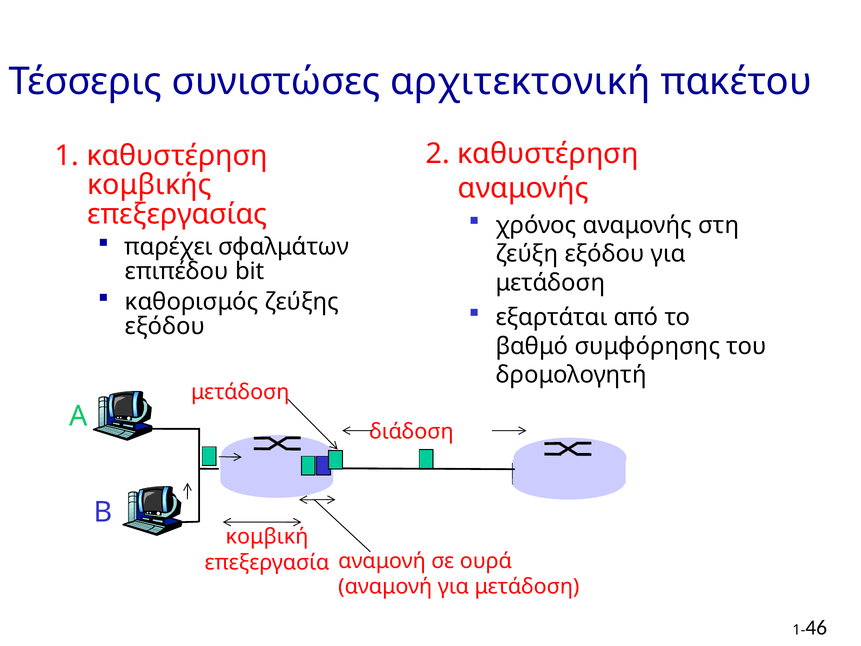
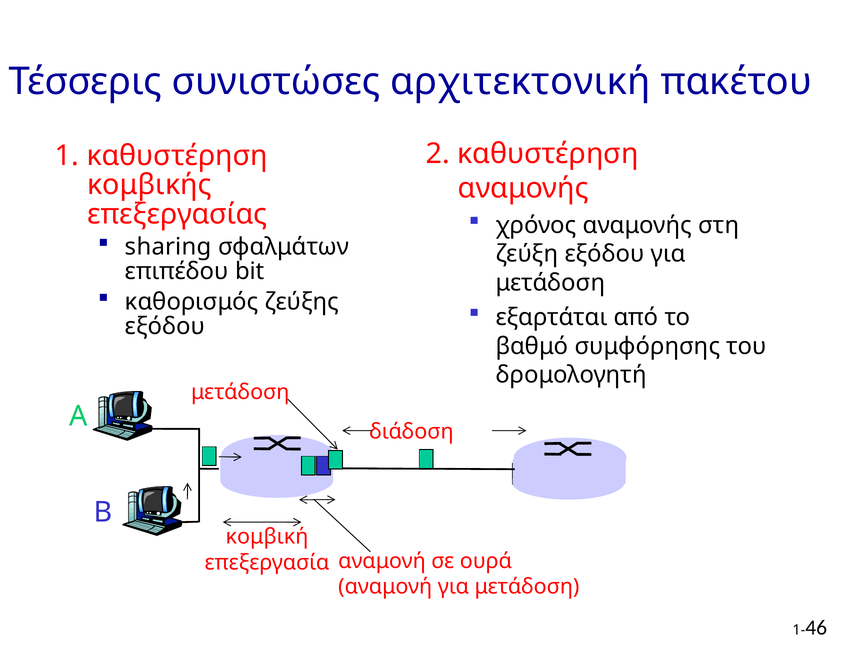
παρέχει: παρέχει -> sharing (168, 247)
